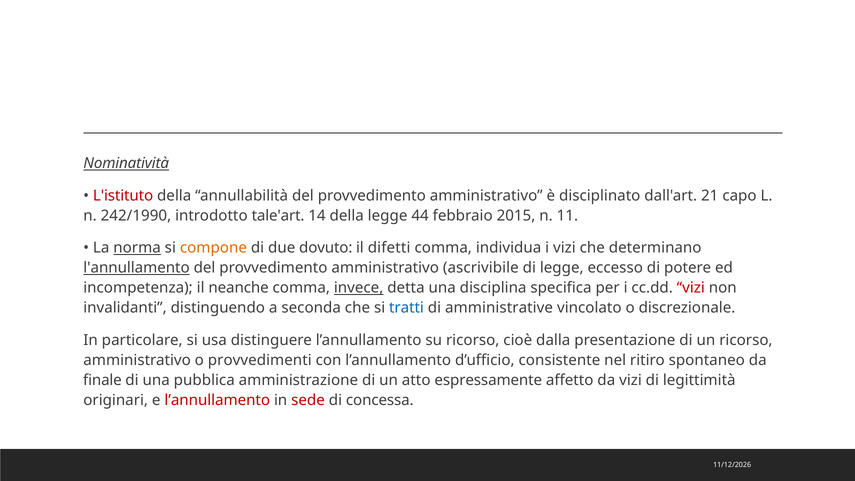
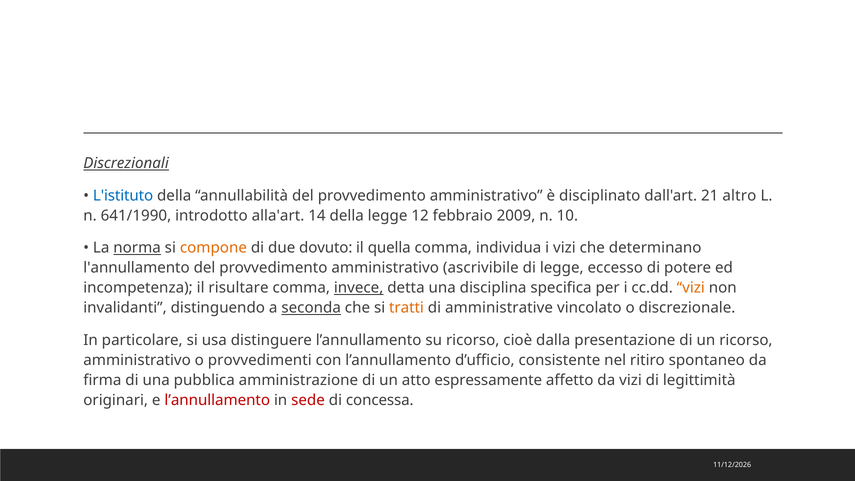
Nominatività: Nominatività -> Discrezionali (126, 163)
L'istituto colour: red -> blue (123, 195)
capo: capo -> altro (739, 195)
242/1990: 242/1990 -> 641/1990 (136, 215)
tale'art: tale'art -> alla'art (278, 215)
44: 44 -> 12 (420, 215)
2015: 2015 -> 2009 (516, 215)
11: 11 -> 10 (567, 215)
difetti: difetti -> quella (389, 248)
l'annullamento underline: present -> none (137, 268)
neanche: neanche -> risultare (238, 288)
vizi colour: red -> orange (691, 288)
seconda underline: none -> present (311, 308)
tratti colour: blue -> orange (406, 308)
finale: finale -> firma (102, 380)
